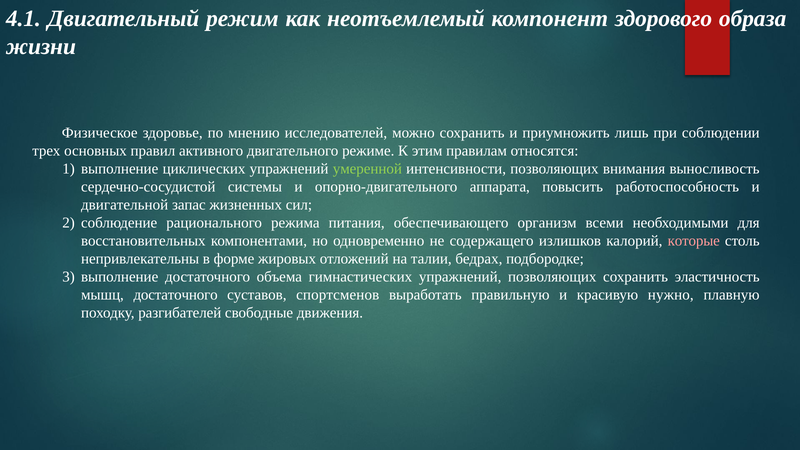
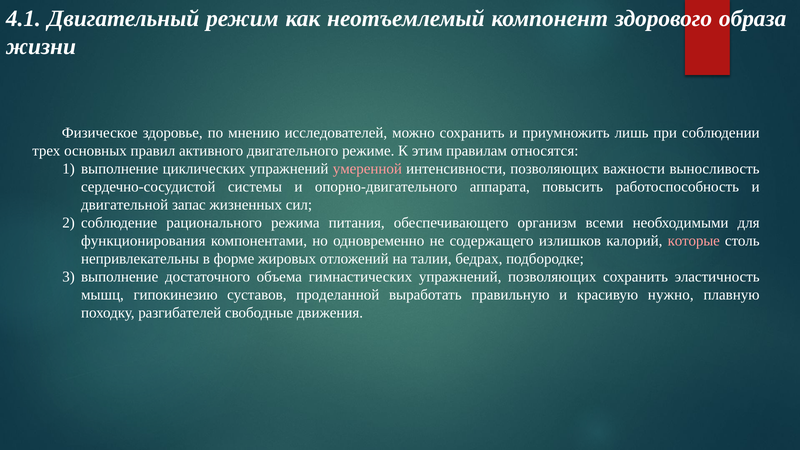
умеренной colour: light green -> pink (367, 169)
внимания: внимания -> важности (634, 169)
восстановительных: восстановительных -> функционирования (143, 241)
мышц достаточного: достаточного -> гипокинезию (176, 295)
спортсменов: спортсменов -> проделанной (338, 295)
